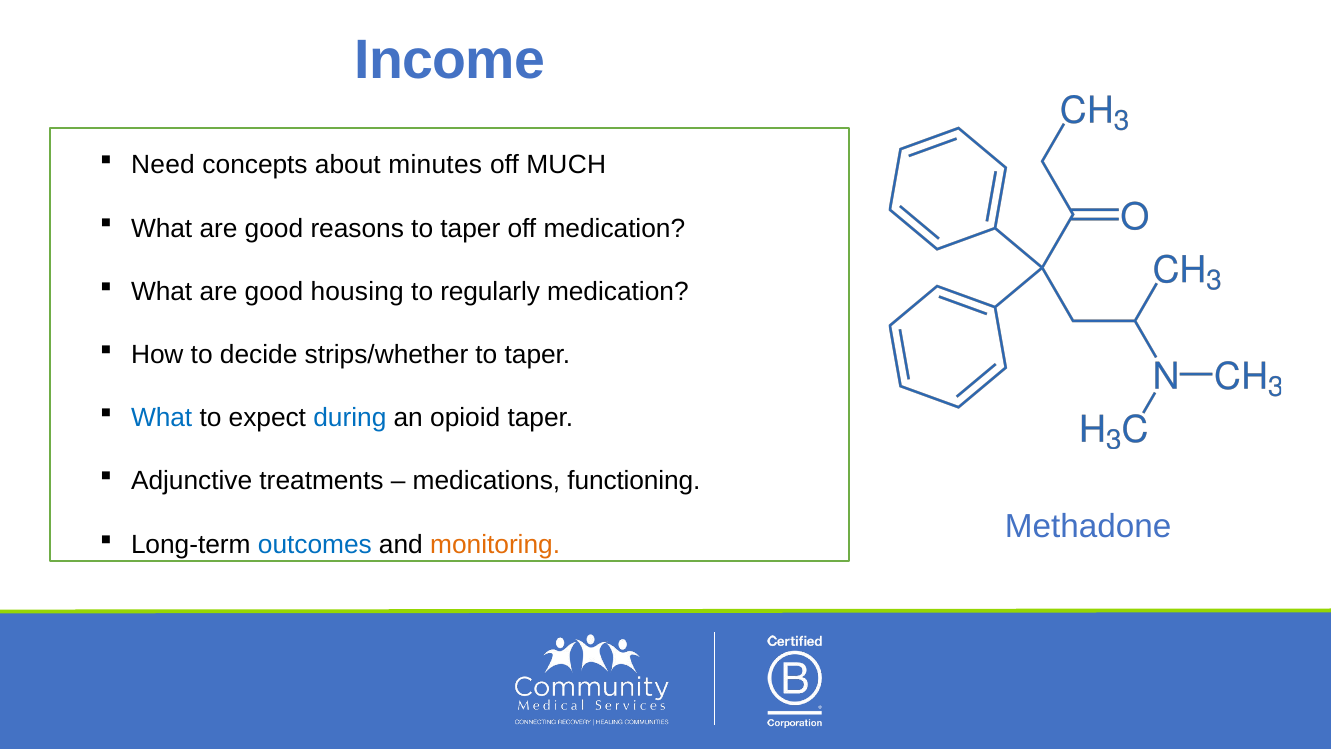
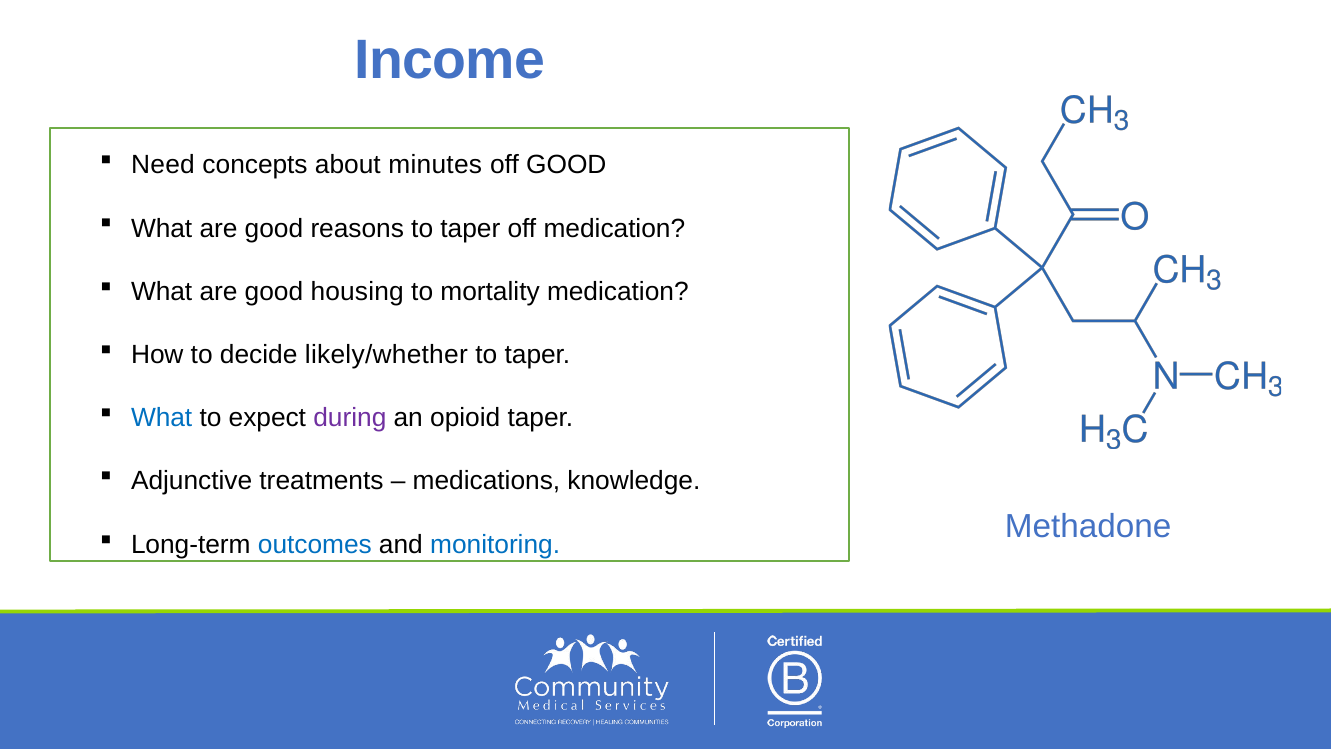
off MUCH: MUCH -> GOOD (566, 165)
regularly: regularly -> mortality (490, 291)
strips/whether: strips/whether -> likely/whether (386, 355)
during colour: blue -> purple (350, 418)
functioning: functioning -> knowledge (634, 481)
monitoring colour: orange -> blue (495, 544)
